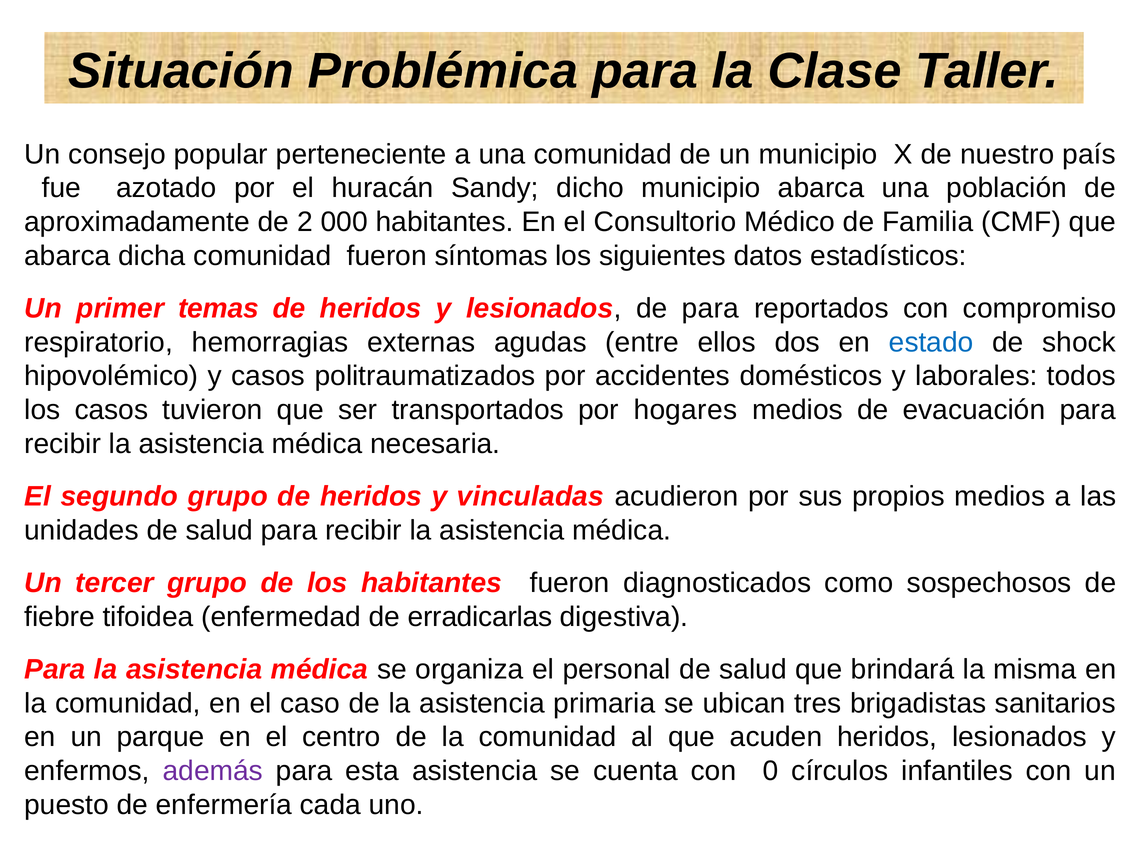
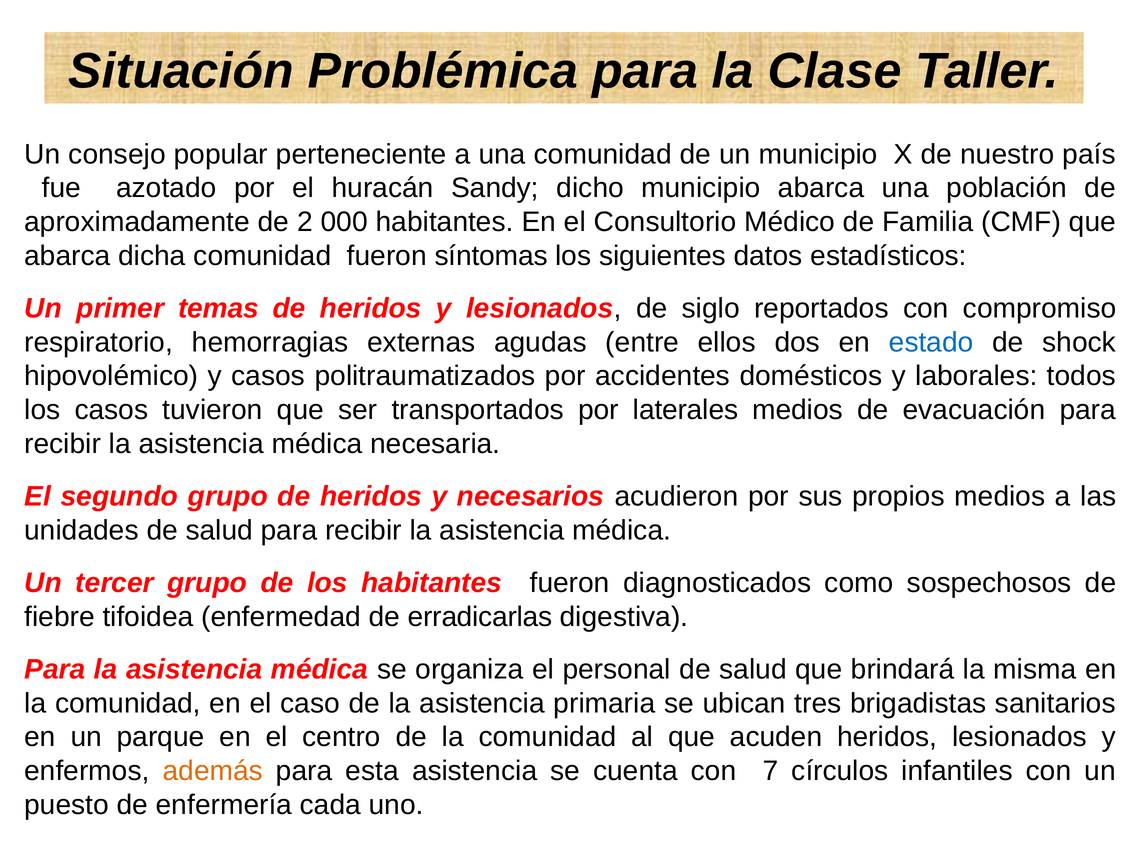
de para: para -> siglo (711, 308)
hogares: hogares -> laterales (686, 410)
vinculadas: vinculadas -> necesarios (531, 496)
además colour: purple -> orange (213, 771)
0: 0 -> 7 (771, 771)
